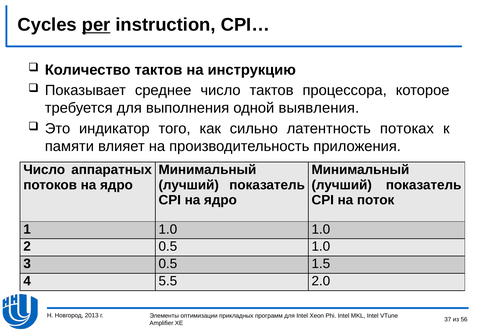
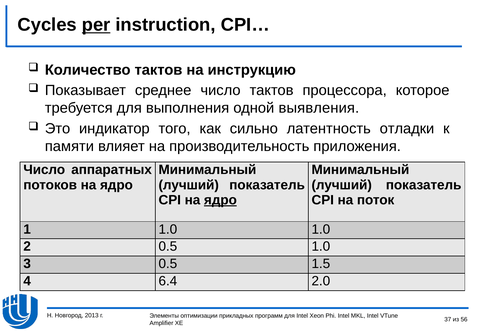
потоках: потоках -> отладки (407, 129)
ядро underline: none -> present (220, 200)
5.5: 5.5 -> 6.4 (168, 281)
